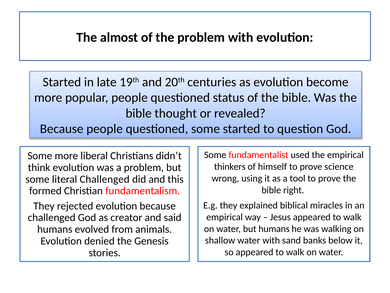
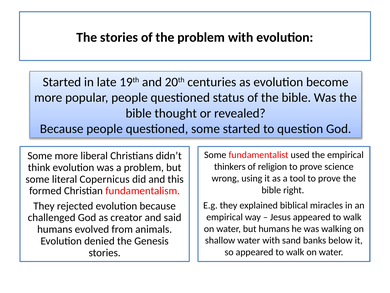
The almost: almost -> stories (119, 37)
himself: himself -> religion (272, 166)
literal Challenged: Challenged -> Copernicus (105, 179)
